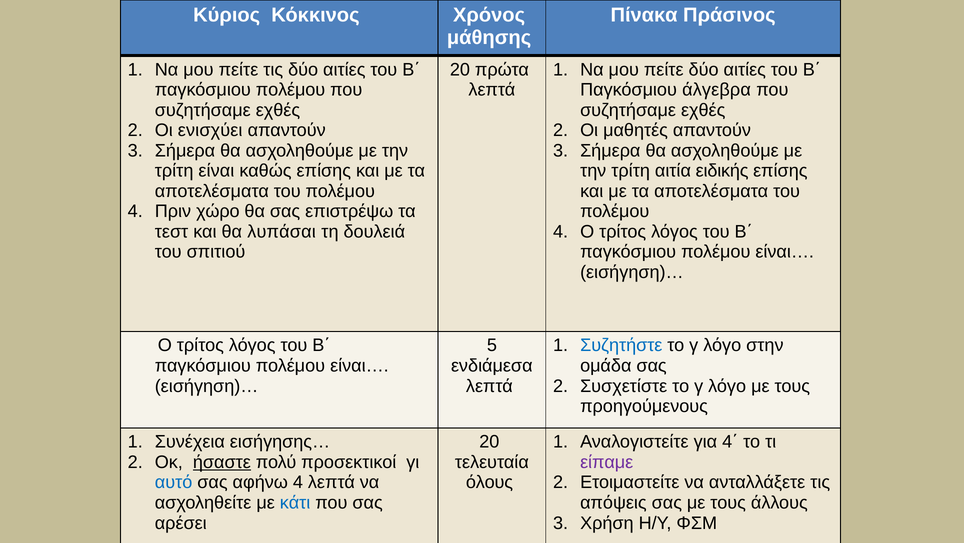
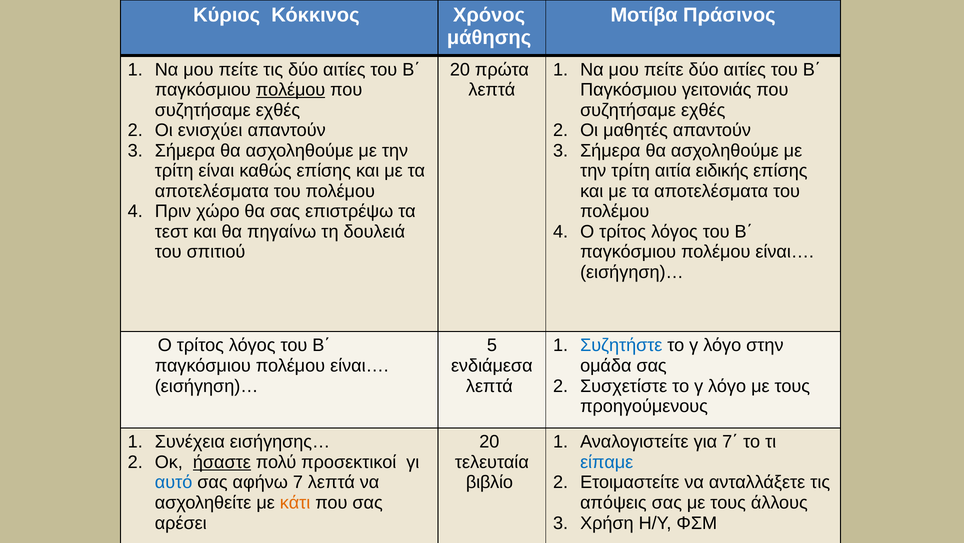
Πίνακα: Πίνακα -> Μοτίβα (644, 15)
πολέμου underline: none -> present (291, 90)
άλγεβρα: άλγεβρα -> γειτονιάς (717, 90)
λυπάσαι: λυπάσαι -> πηγαίνω (282, 231)
4΄: 4΄ -> 7΄ (730, 441)
είπαμε colour: purple -> blue (607, 462)
αφήνω 4: 4 -> 7 (298, 482)
όλους: όλους -> βιβλίο (489, 482)
κάτι colour: blue -> orange (295, 502)
